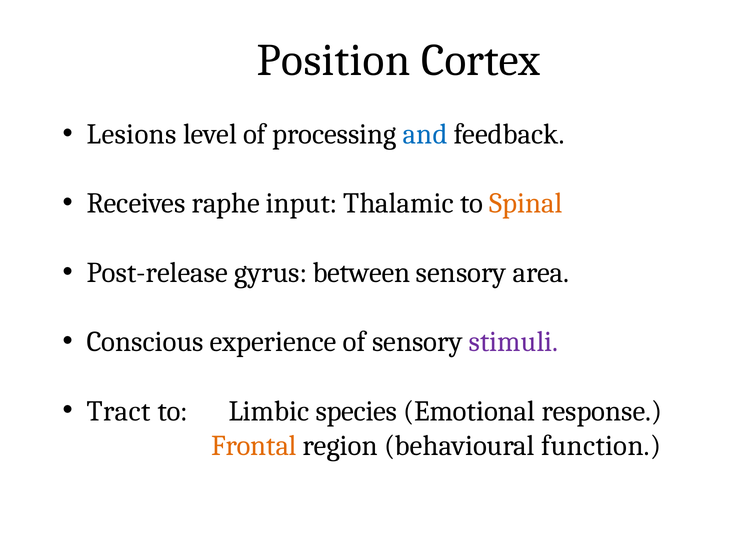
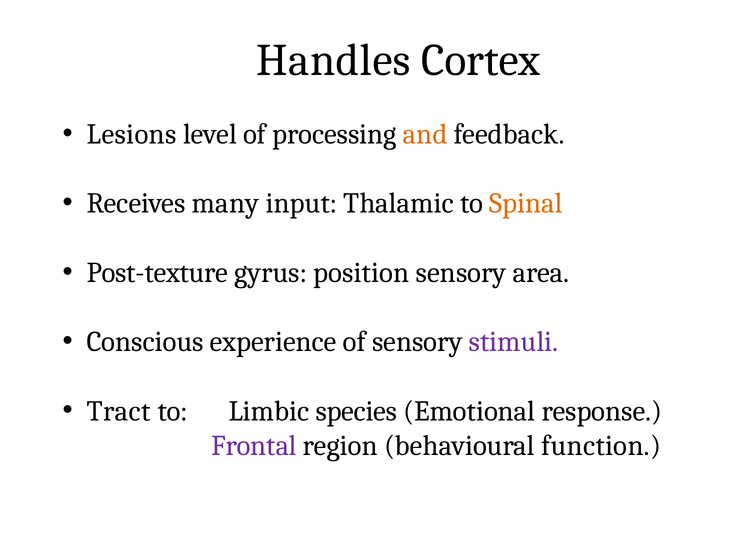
Position: Position -> Handles (334, 60)
and colour: blue -> orange (425, 134)
raphe: raphe -> many (226, 203)
Post-release: Post-release -> Post-texture (157, 272)
between: between -> position (361, 272)
Frontal colour: orange -> purple (254, 445)
